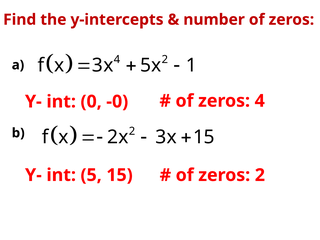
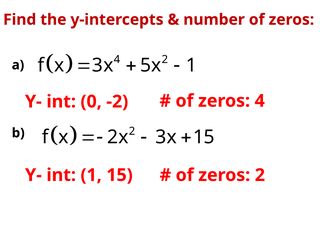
-0: -0 -> -2 (117, 102)
int 5: 5 -> 1 (91, 175)
